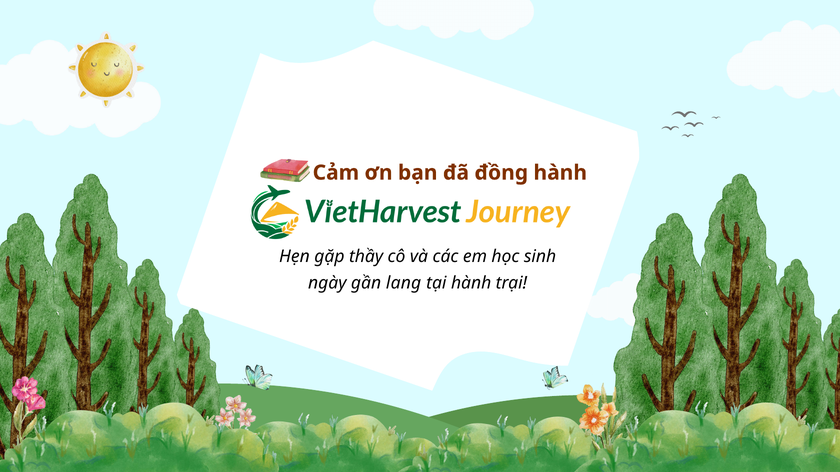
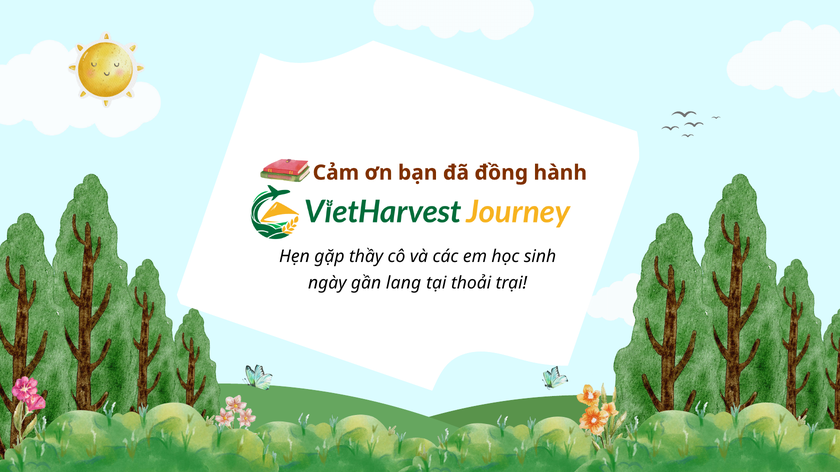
tại hành: hành -> thoải (471, 283)
